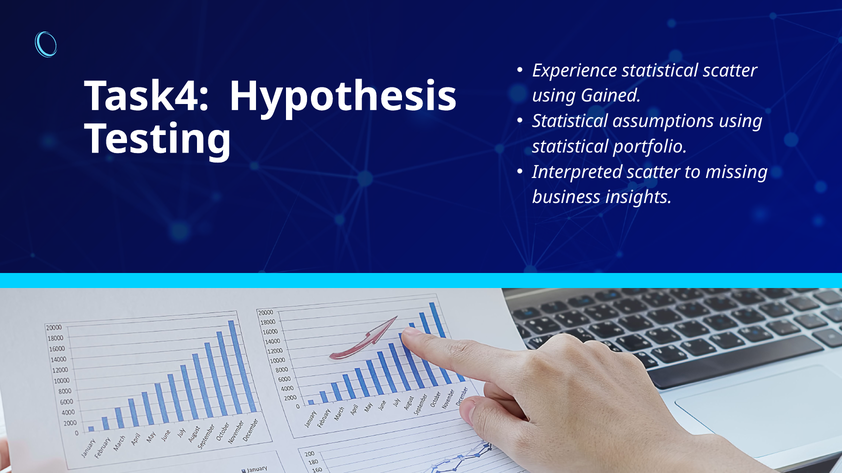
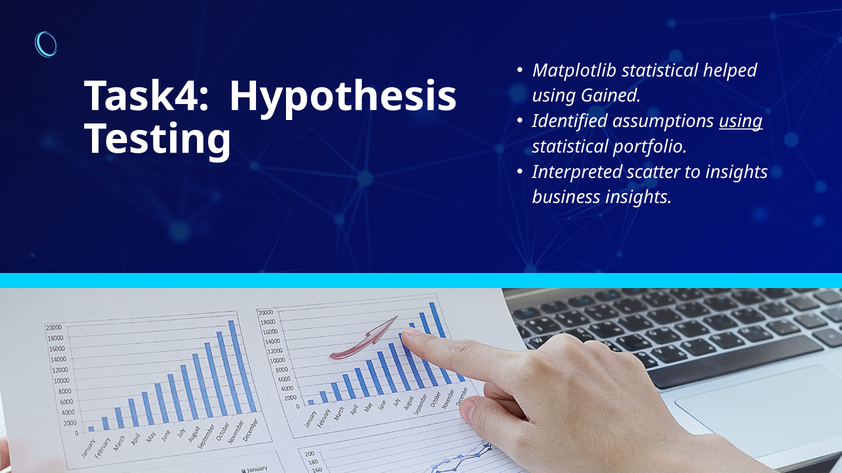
Experience: Experience -> Matplotlib (575, 71)
statistical scatter: scatter -> helped (730, 71)
Statistical: Statistical -> Identified (570, 122)
using underline: none -> present (741, 122)
to missing: missing -> insights (737, 172)
